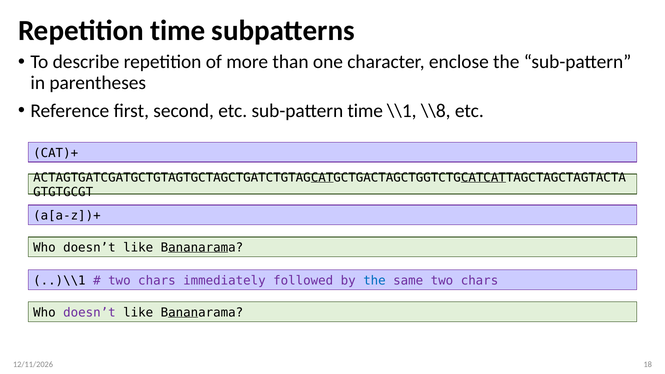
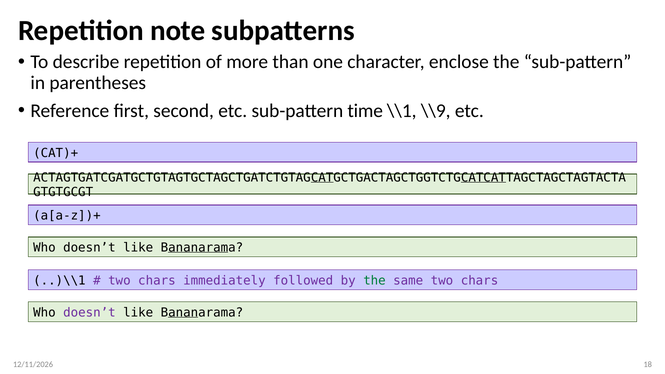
Repetition time: time -> note (178, 31)
\\8: \\8 -> \\9 (436, 111)
the colour: blue -> green (374, 281)
